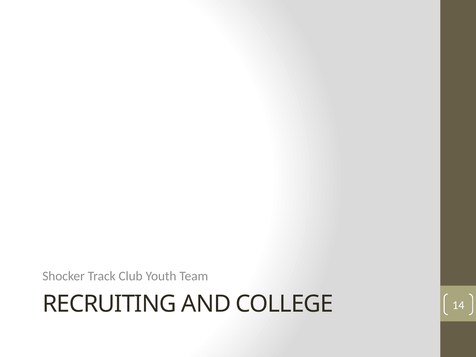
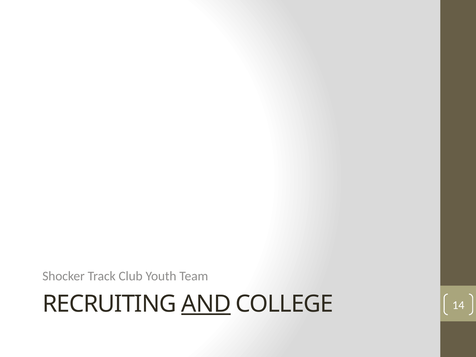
AND underline: none -> present (206, 304)
